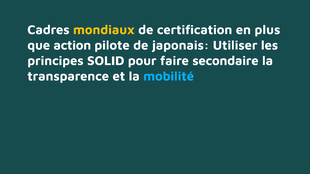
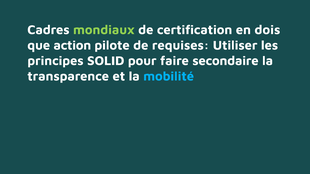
mondiaux colour: yellow -> light green (104, 30)
plus: plus -> dois (267, 30)
japonais: japonais -> requises (181, 45)
